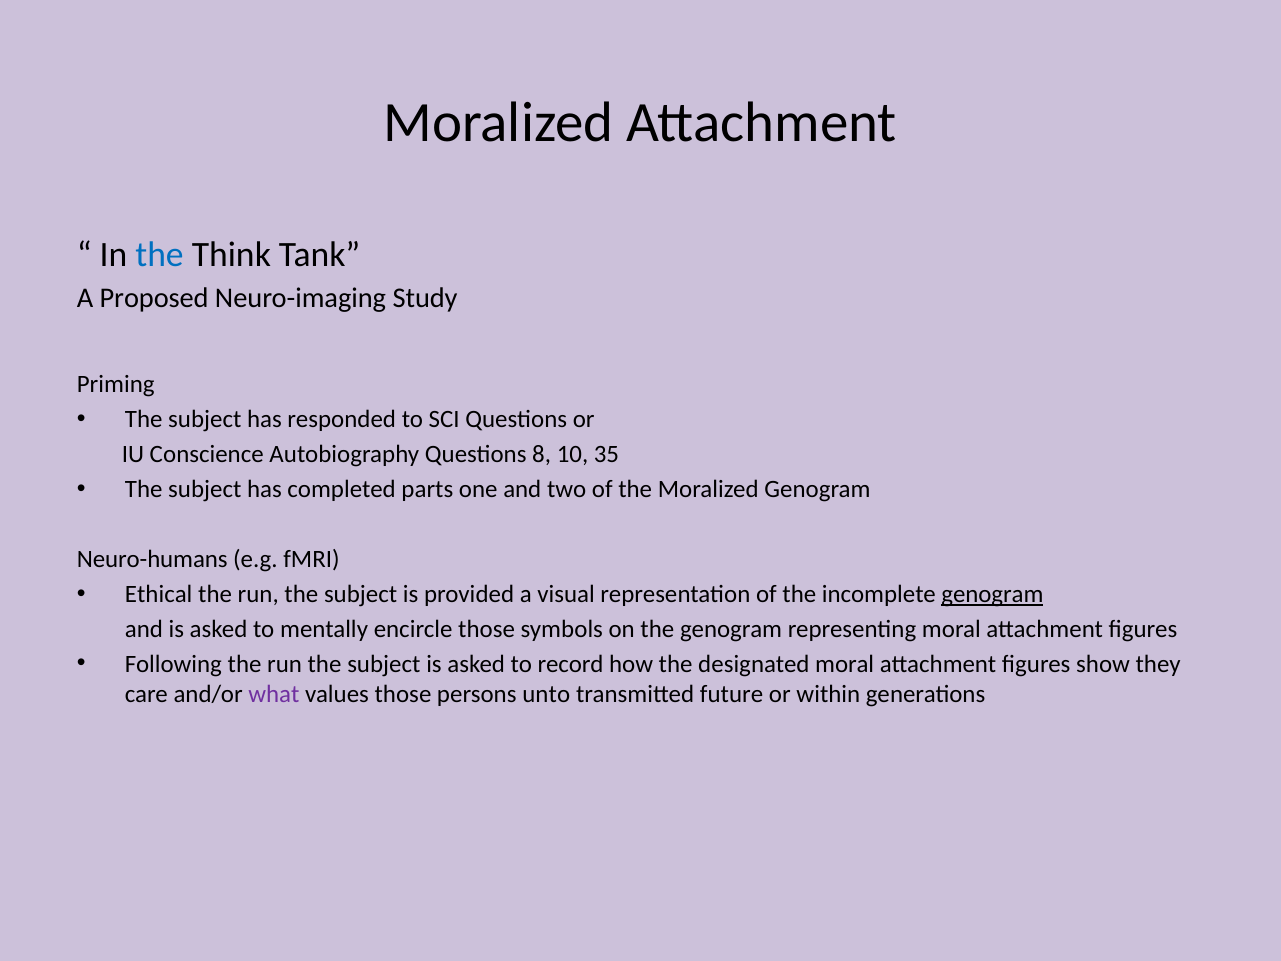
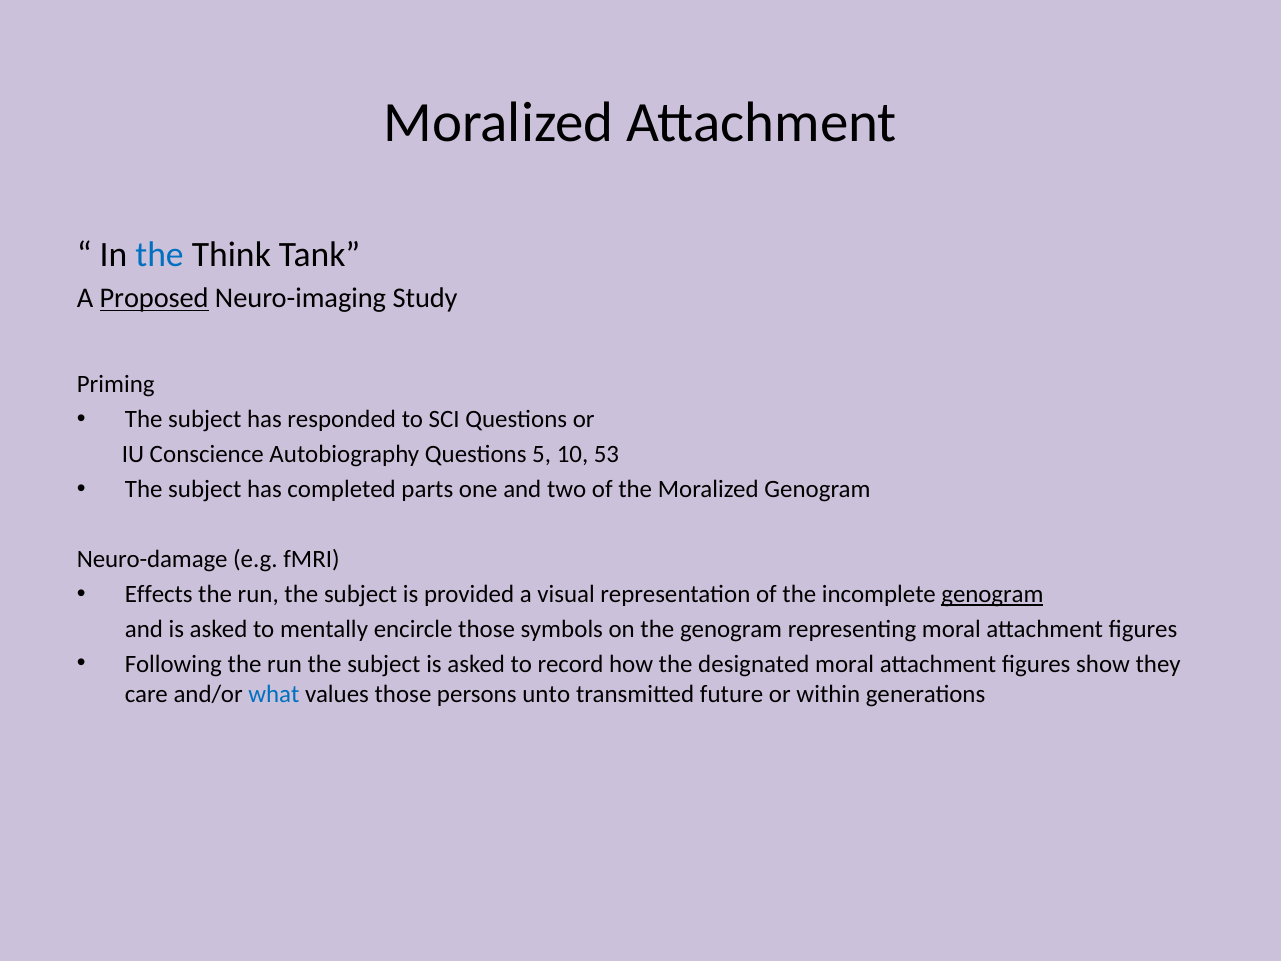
Proposed underline: none -> present (154, 298)
8: 8 -> 5 (542, 454)
35: 35 -> 53 (606, 454)
Neuro-humans: Neuro-humans -> Neuro-damage (152, 559)
Ethical: Ethical -> Effects (159, 594)
what colour: purple -> blue (274, 694)
